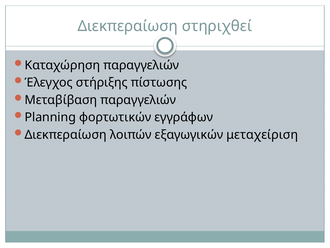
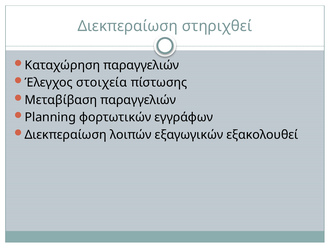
στήριξης: στήριξης -> στοιχεία (102, 82)
μεταχείριση: μεταχείριση -> εξακολουθεί (262, 134)
